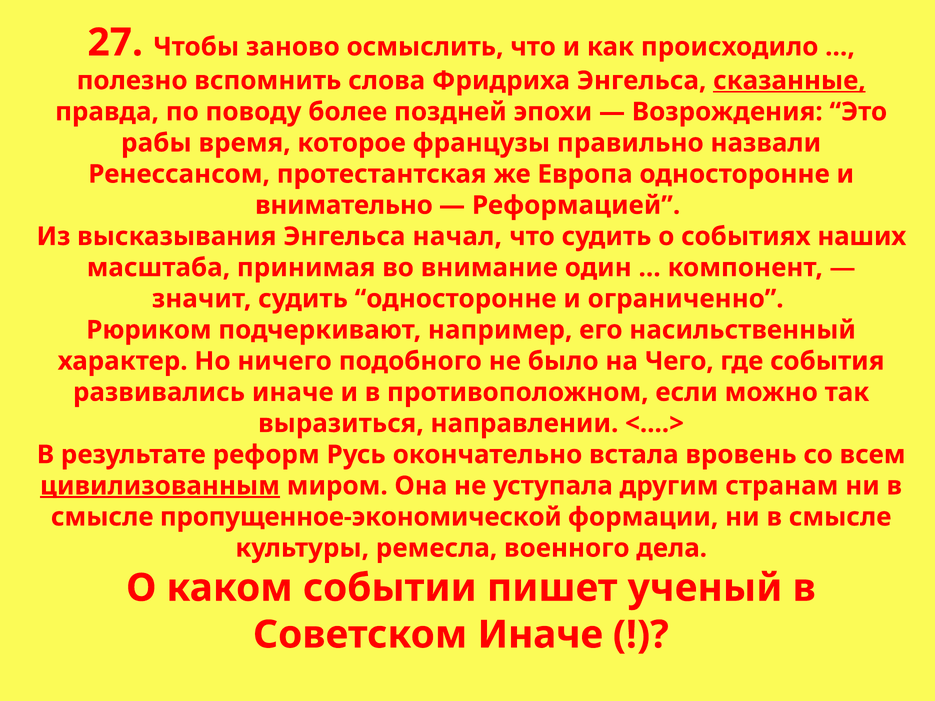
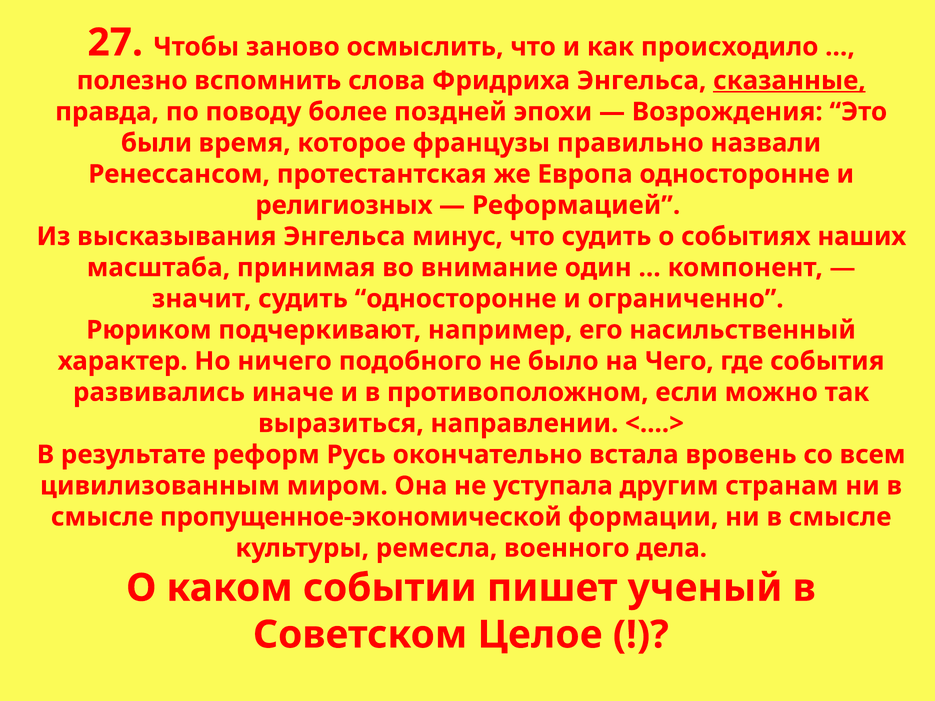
рабы: рабы -> были (157, 143)
внимательно: внимательно -> религиозных (344, 205)
начал: начал -> минус (457, 237)
цивилизованным underline: present -> none (160, 486)
Советском Иначе: Иначе -> Целое (540, 635)
